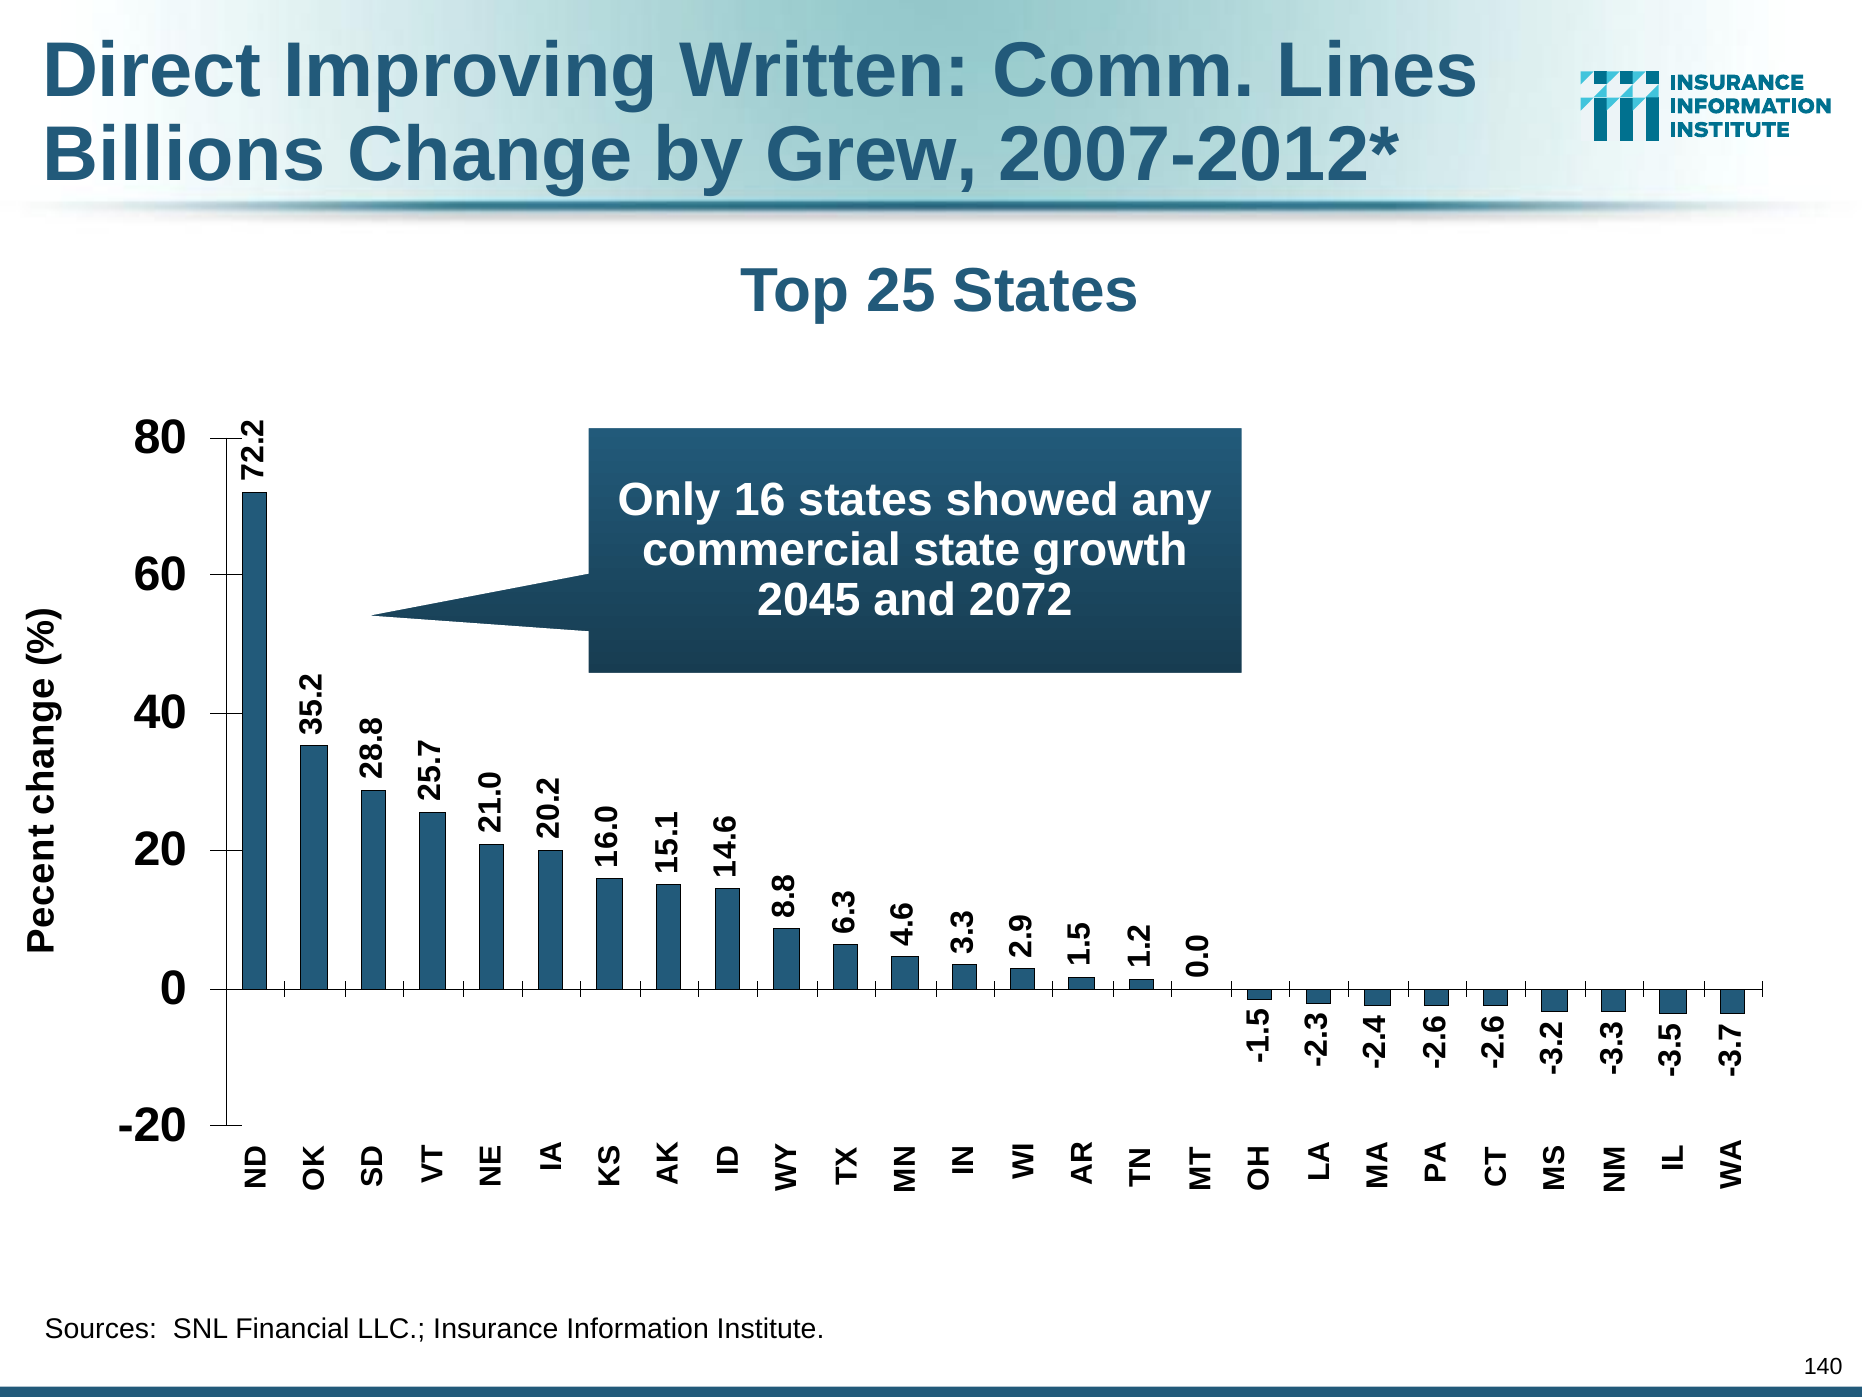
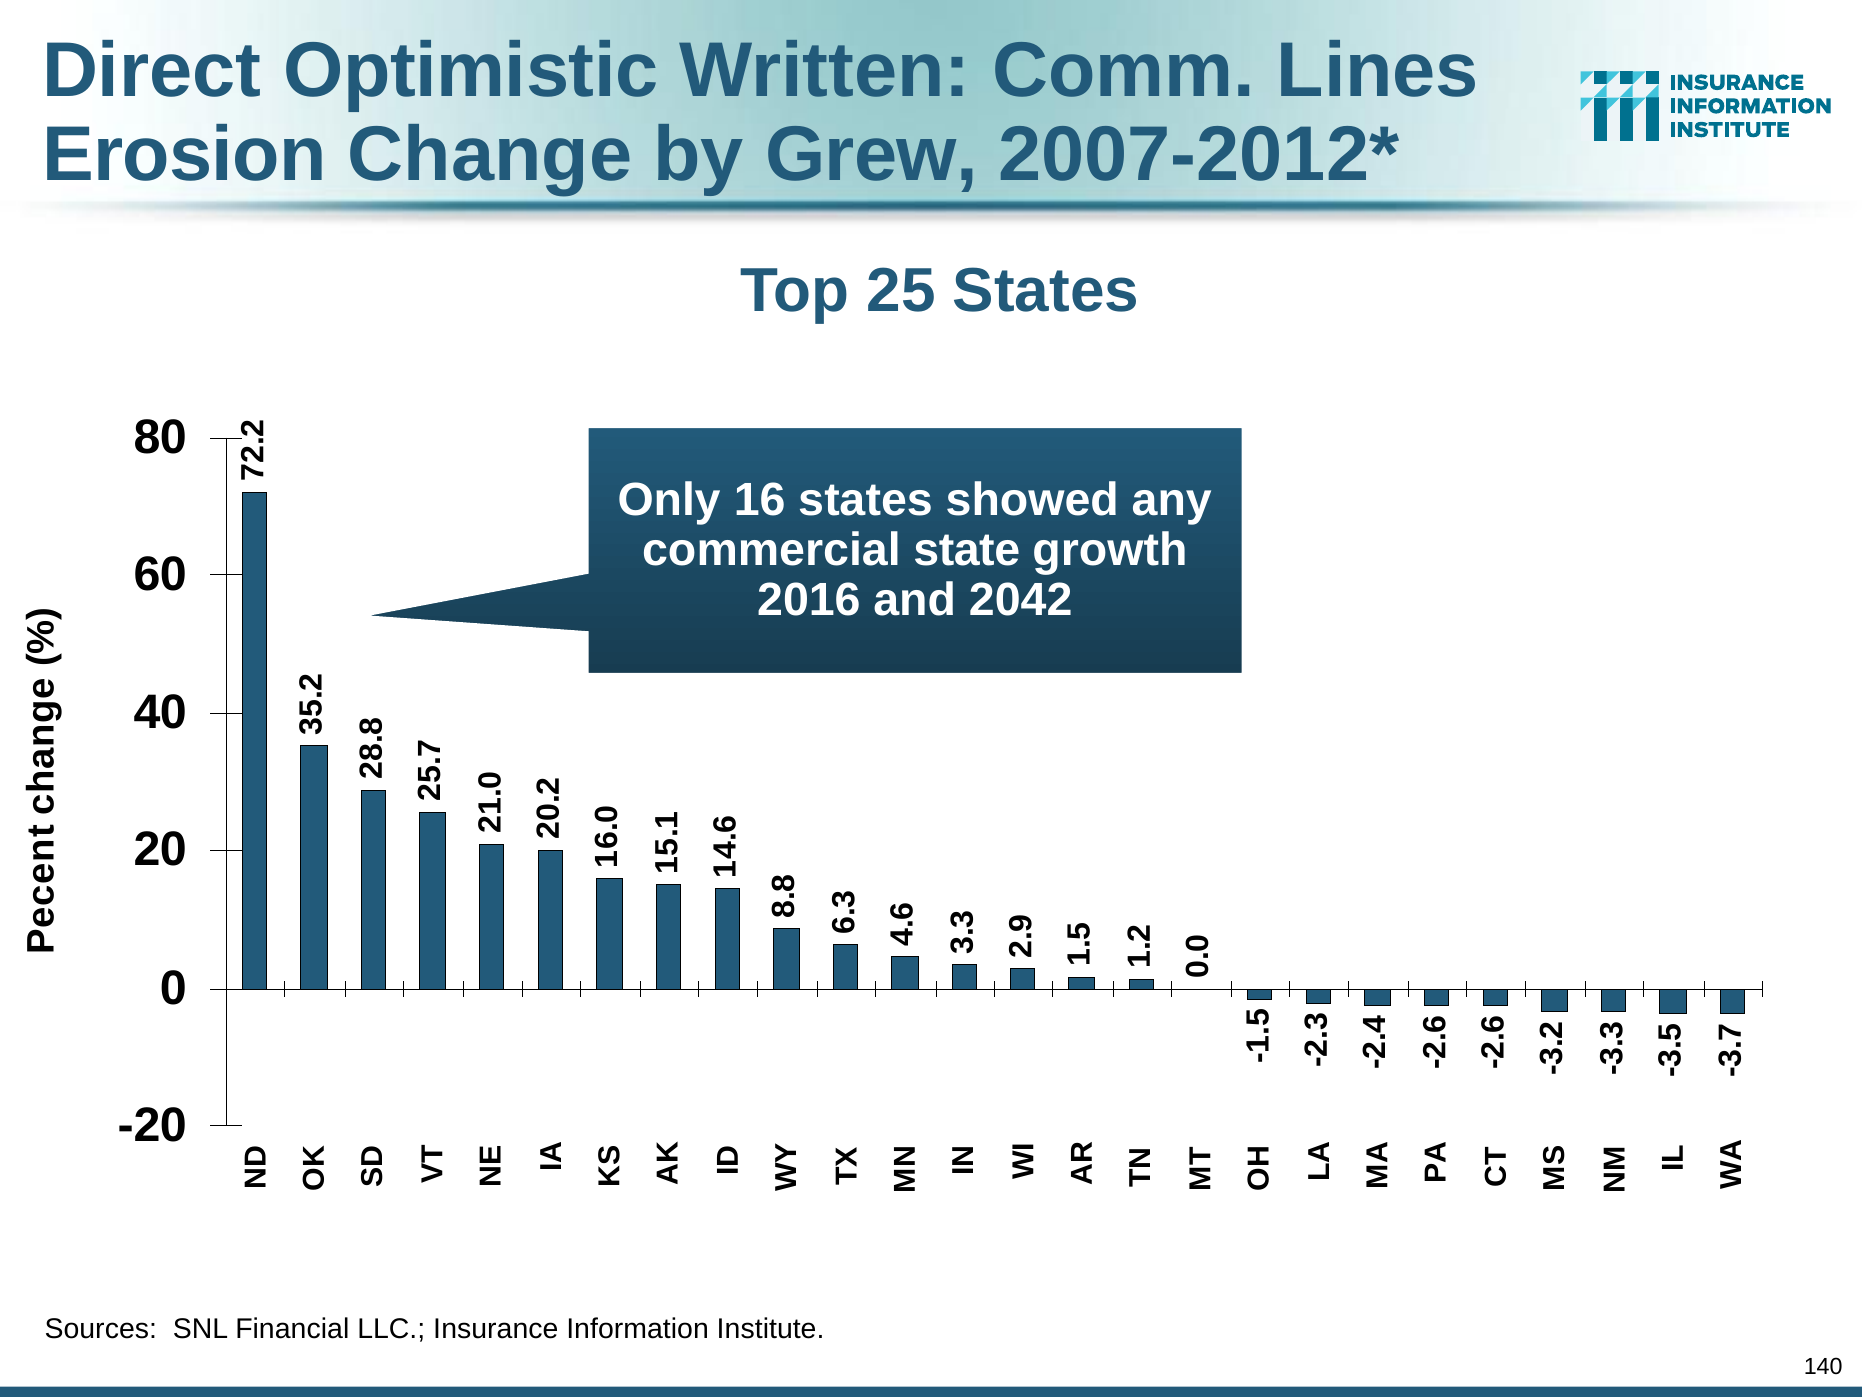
Improving: Improving -> Optimistic (471, 71)
Billions: Billions -> Erosion (184, 155)
2045: 2045 -> 2016 (809, 600)
2072: 2072 -> 2042 (1021, 600)
